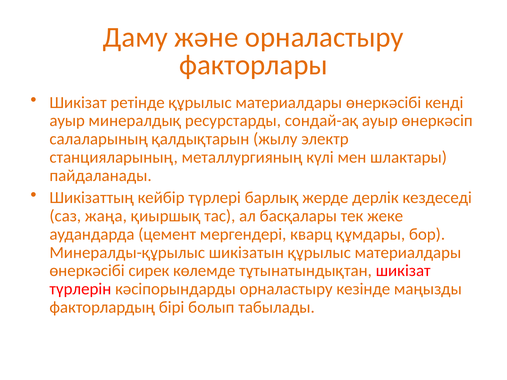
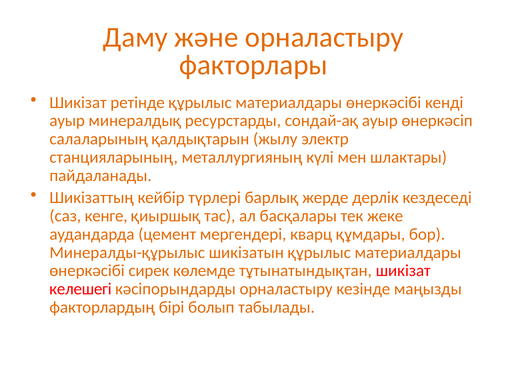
жаңа: жаңа -> кенге (106, 216)
түрлерін: түрлерін -> келешегі (80, 289)
